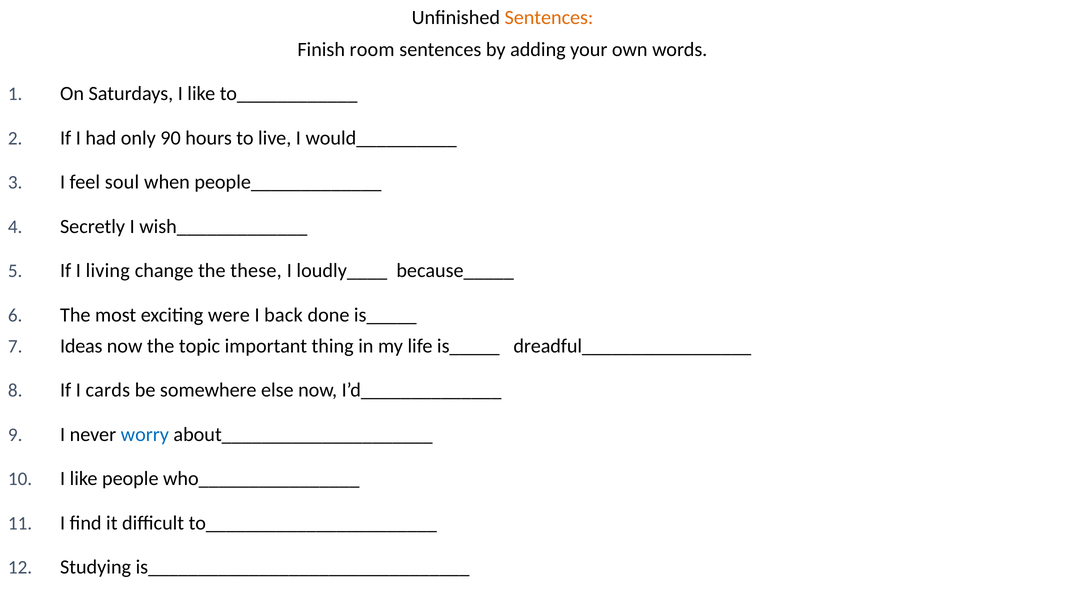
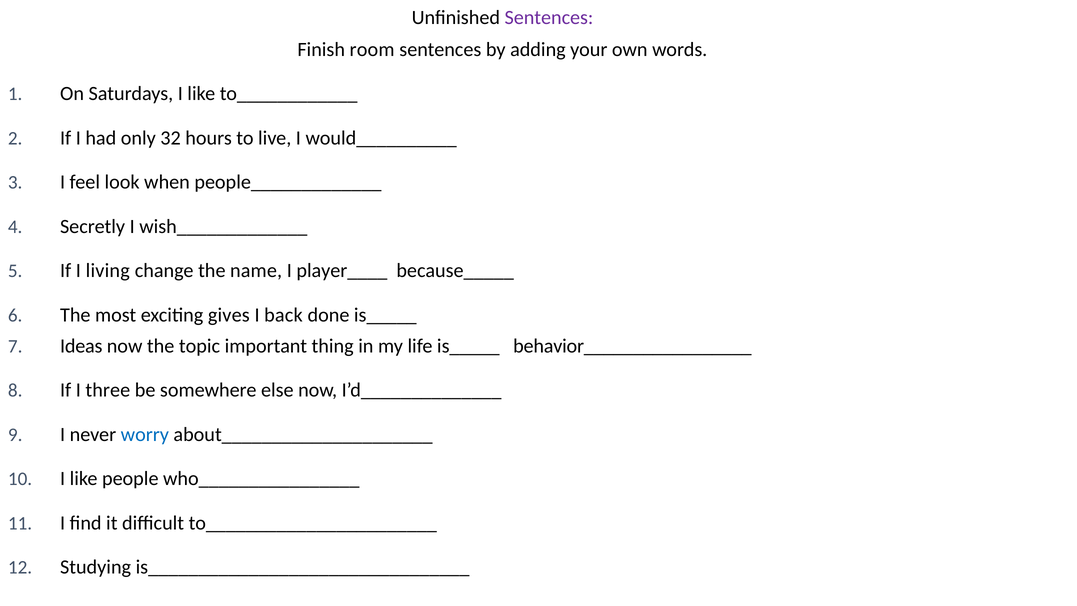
Sentences colour: orange -> purple (549, 17)
90: 90 -> 32 (171, 138)
soul: soul -> look (122, 182)
these: these -> name (256, 271)
loudly____: loudly____ -> player____ (342, 271)
were: were -> gives (229, 315)
dreadful_________________: dreadful_________________ -> behavior_________________ (632, 346)
cards: cards -> three (108, 390)
